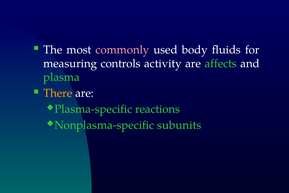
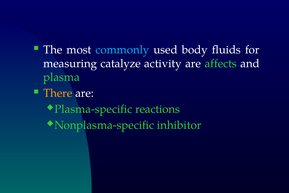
commonly colour: pink -> light blue (122, 50)
controls: controls -> catalyze (121, 63)
subunits: subunits -> inhibitor (179, 125)
